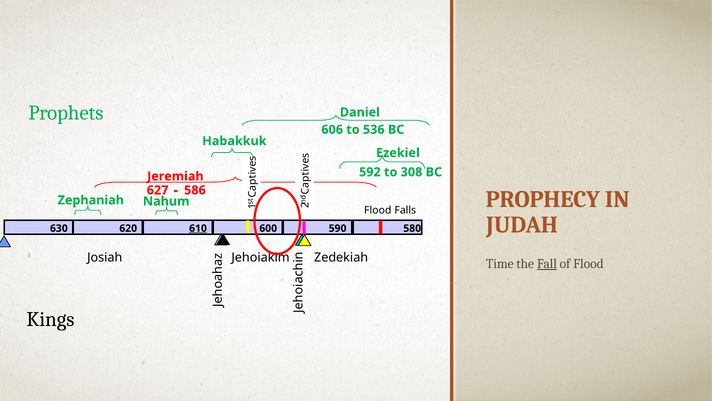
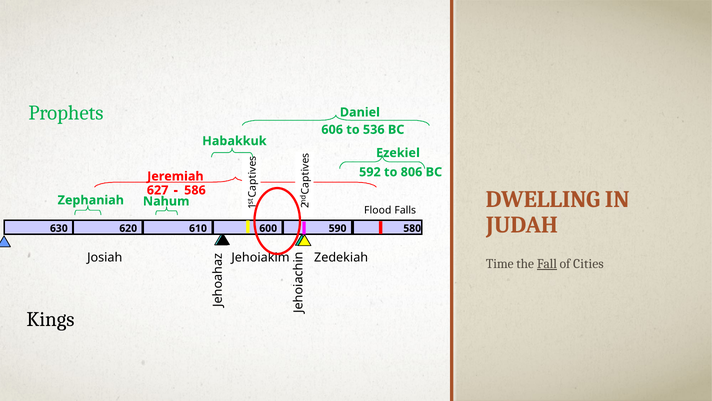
308: 308 -> 806 (412, 172)
PROPHECY: PROPHECY -> DWELLING (543, 199)
610 underline: present -> none (198, 228)
of Flood: Flood -> Cities (588, 263)
